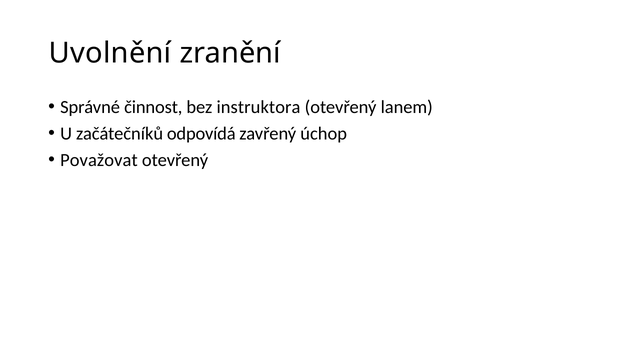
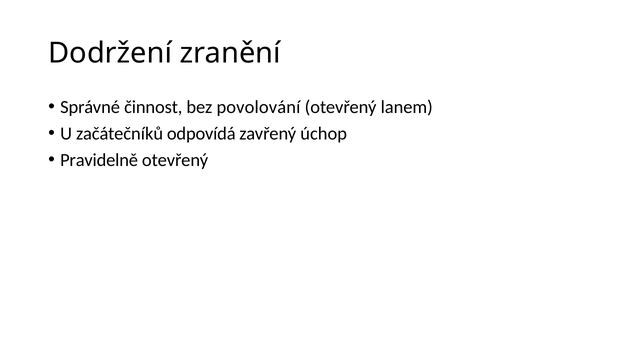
Uvolnění: Uvolnění -> Dodržení (110, 53)
instruktora: instruktora -> povolování (258, 107)
Považovat: Považovat -> Pravidelně (99, 160)
